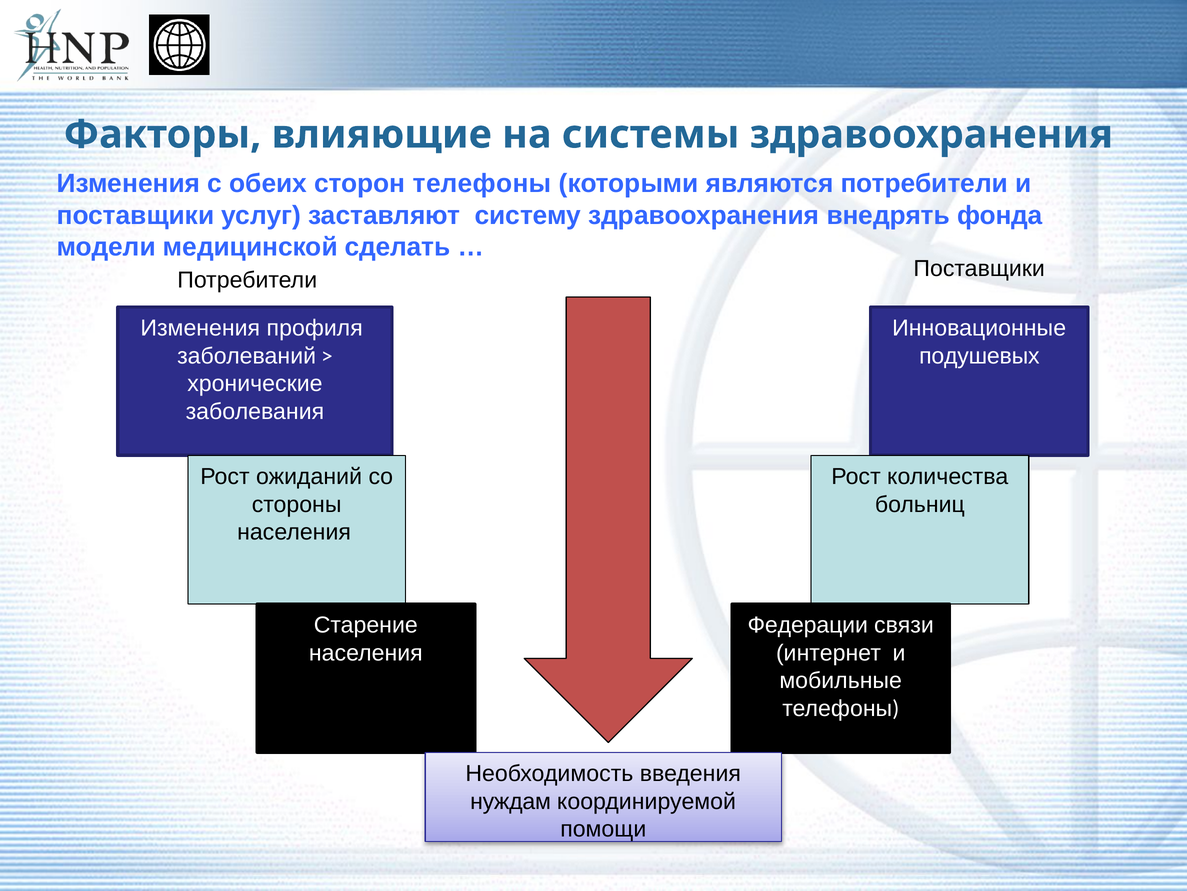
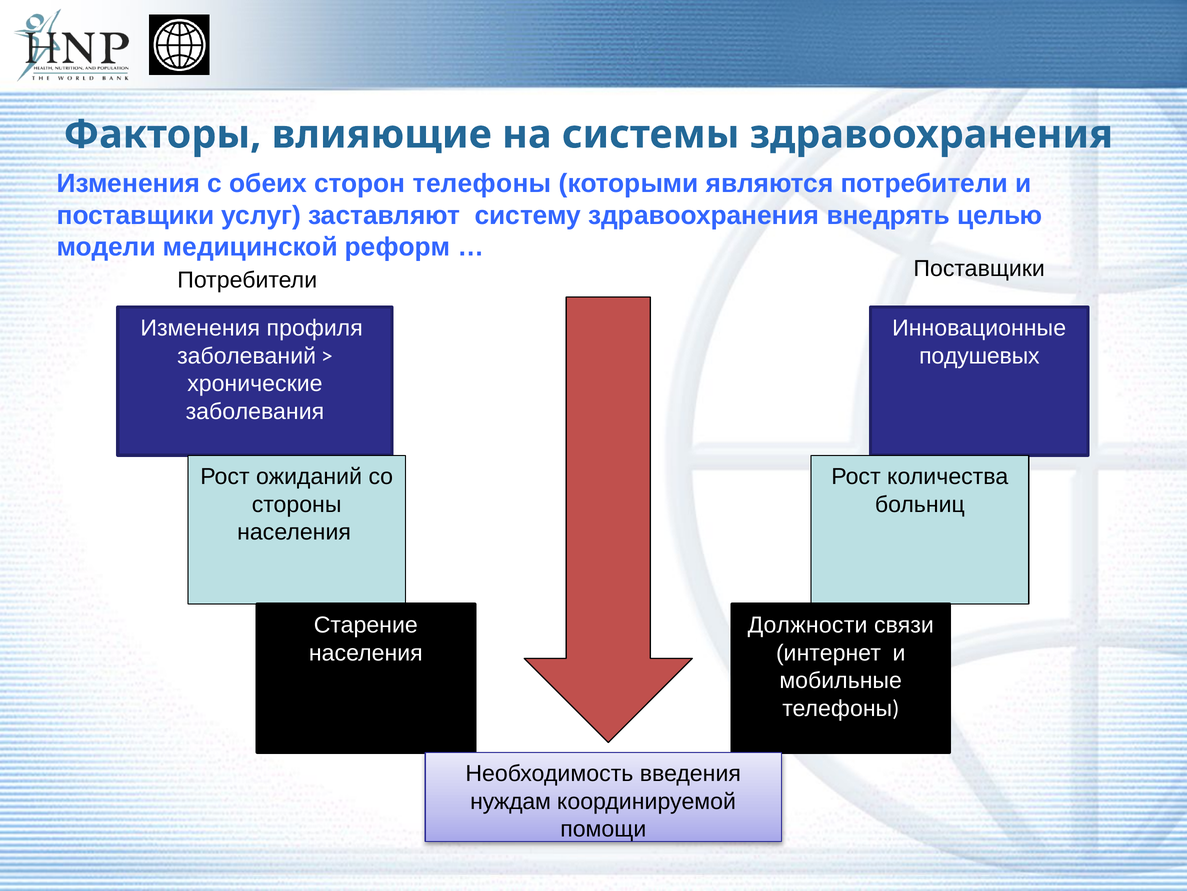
фонда: фонда -> целью (1000, 215)
сделать: сделать -> реформ (397, 247)
Федерации: Федерации -> Должности (808, 625)
